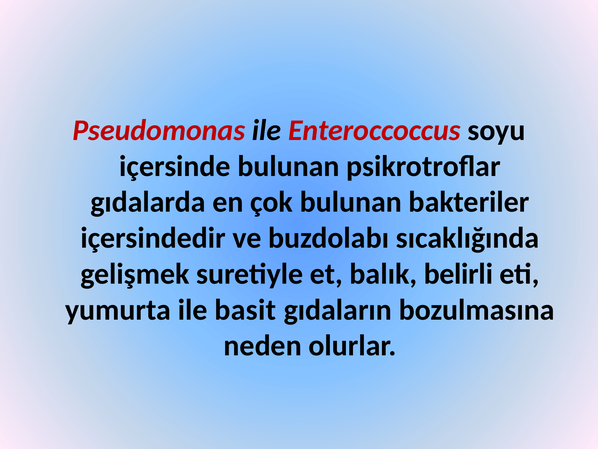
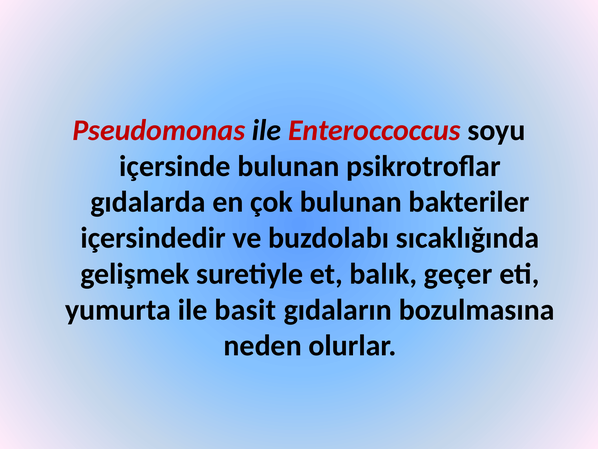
belirli: belirli -> geçer (458, 274)
